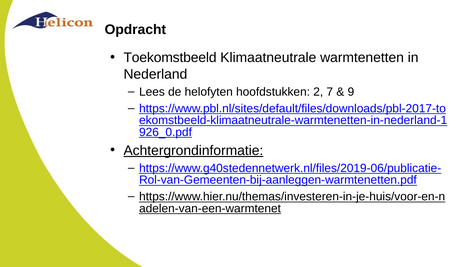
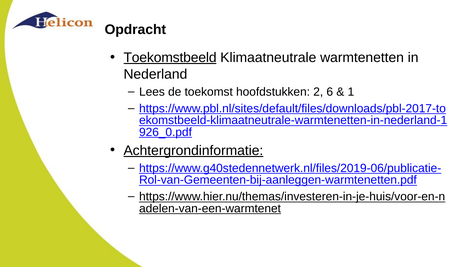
Toekomstbeeld underline: none -> present (170, 58)
helofyten: helofyten -> toekomst (209, 92)
7: 7 -> 6 (330, 92)
9: 9 -> 1 (351, 92)
